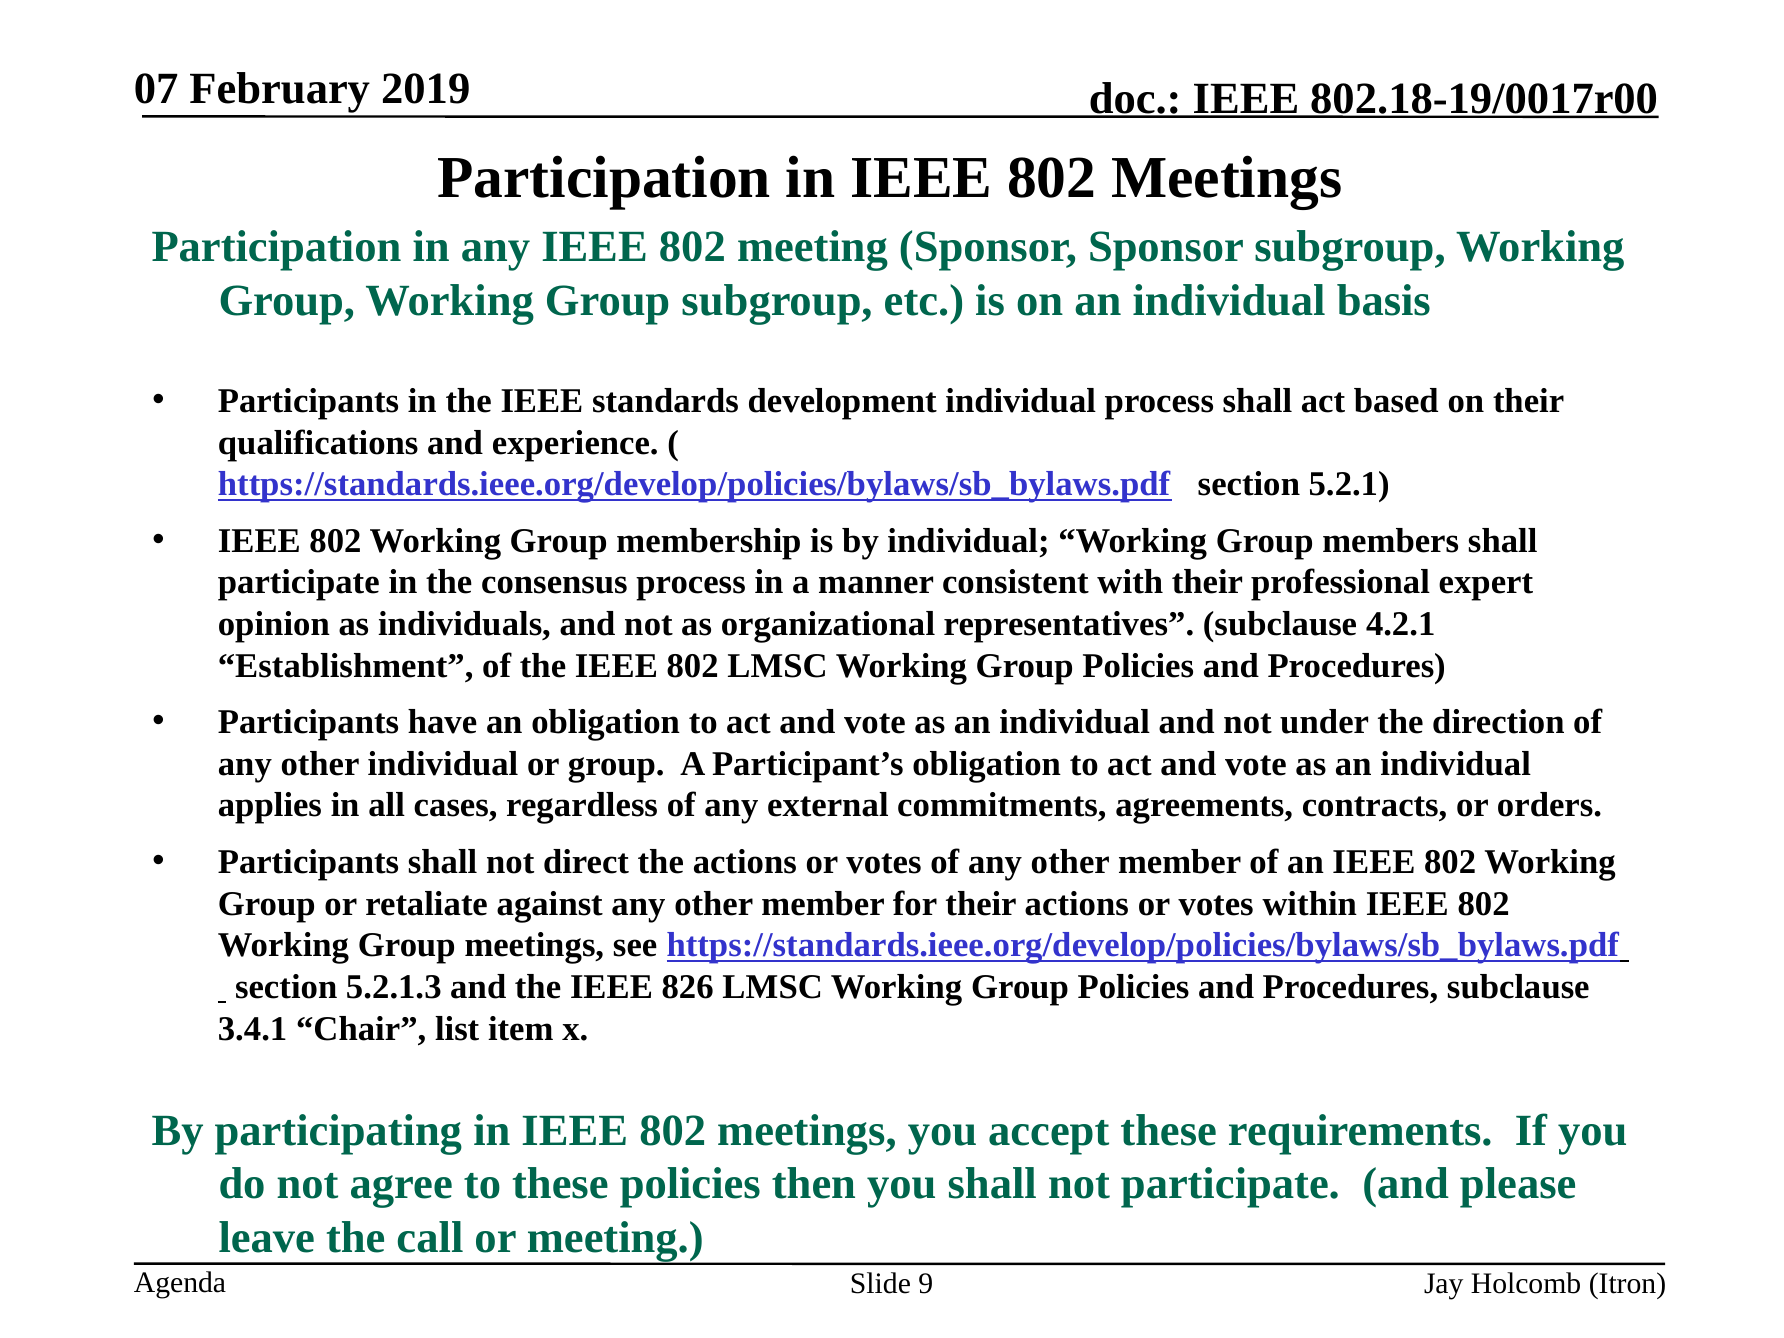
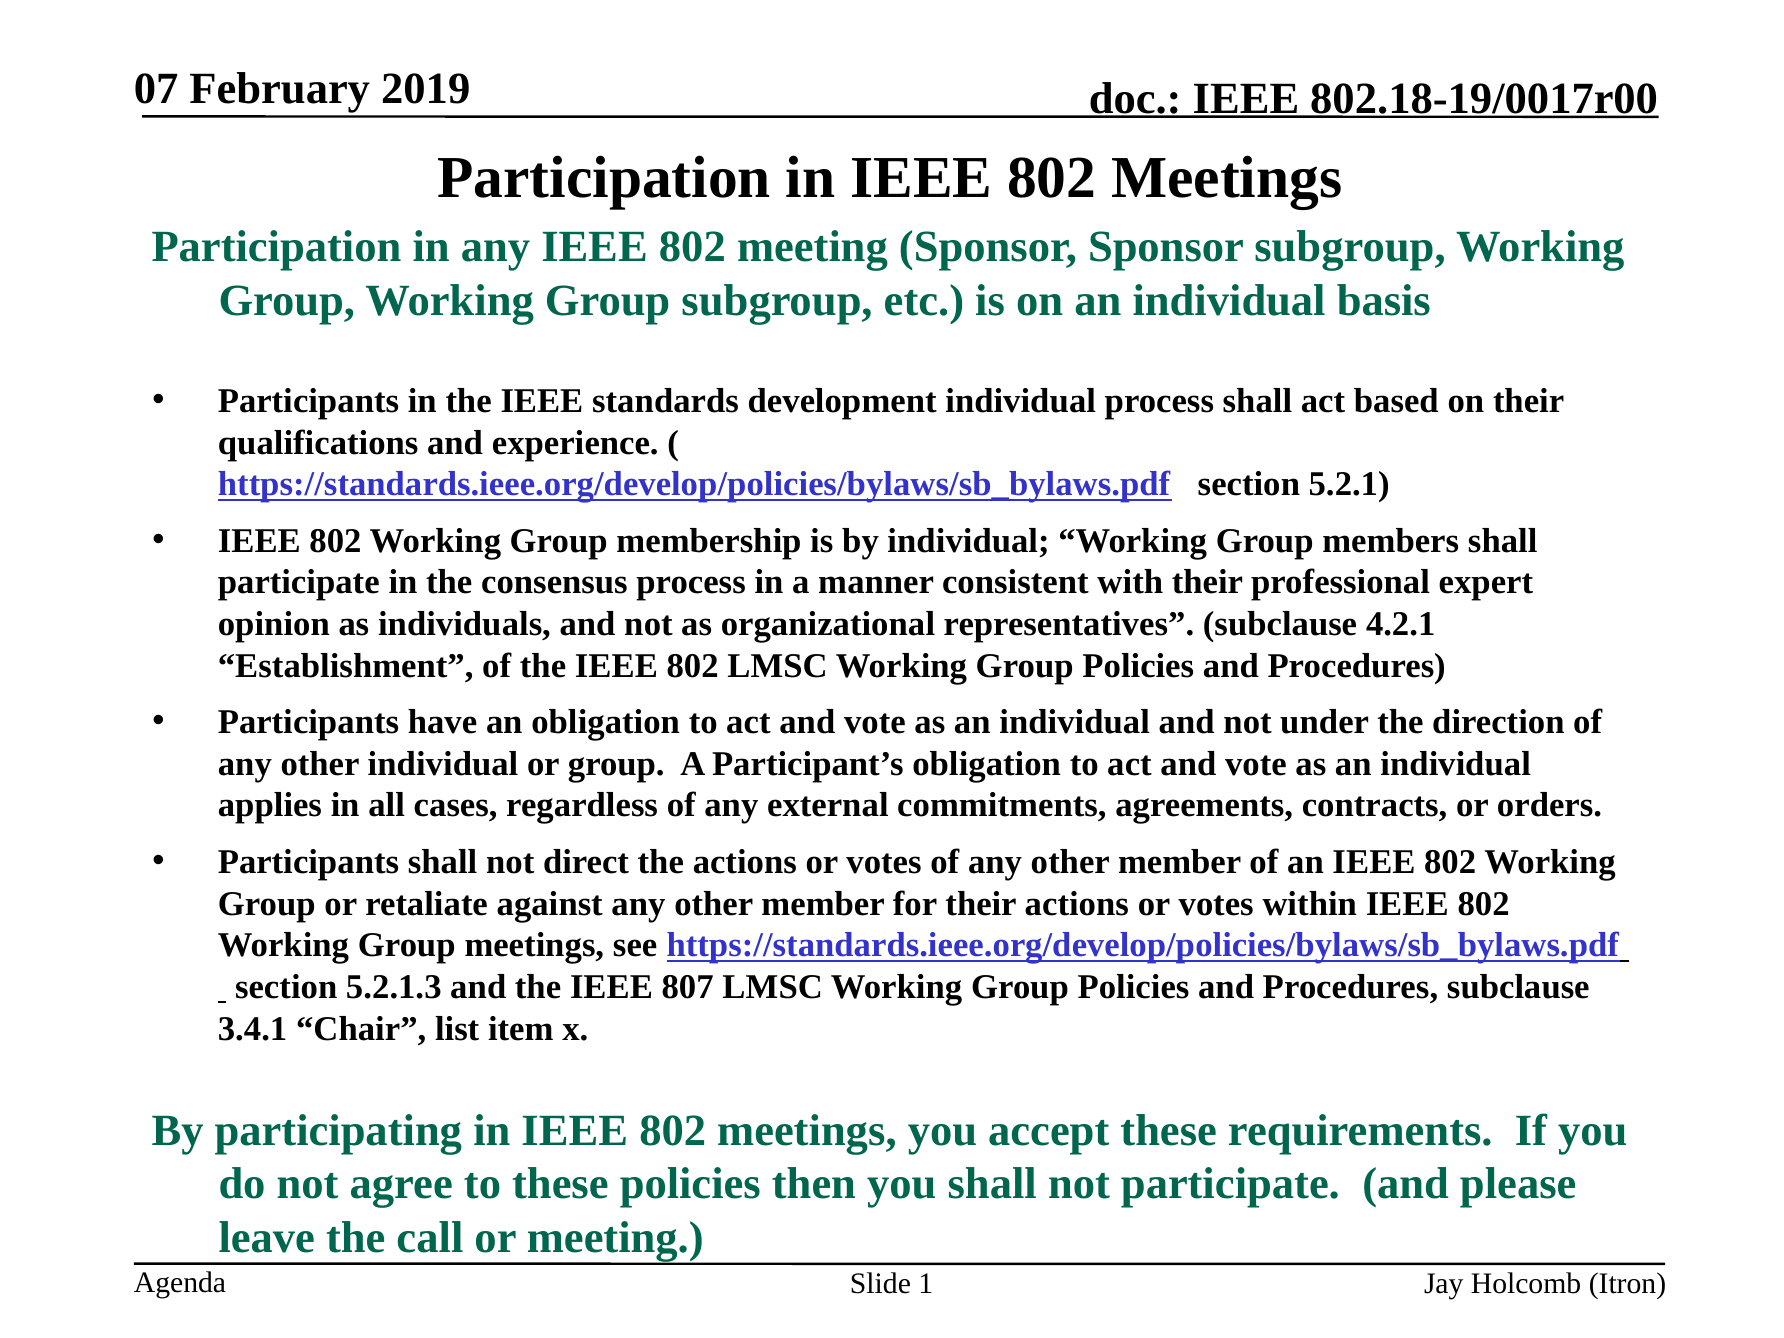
826: 826 -> 807 (688, 987)
9: 9 -> 1 (926, 1283)
